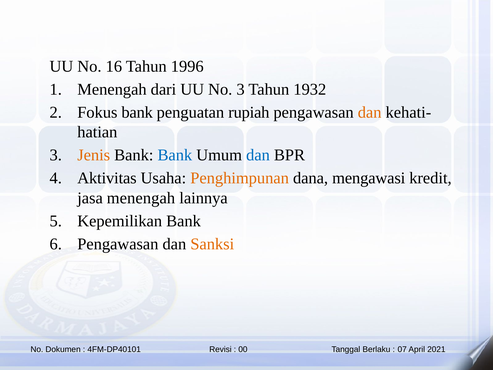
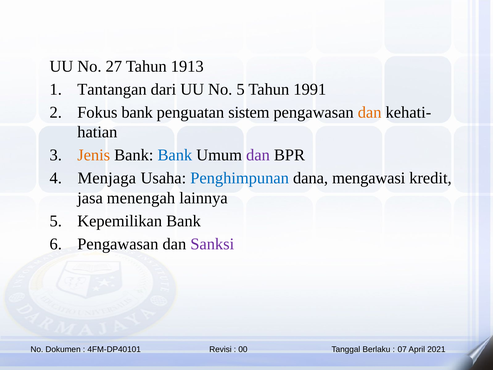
16: 16 -> 27 (114, 66)
1996: 1996 -> 1913 (187, 66)
Menengah: Menengah -> Tantangan (112, 89)
No 3: 3 -> 5 (241, 89)
1932: 1932 -> 1991 (310, 89)
rupiah: rupiah -> sistem (249, 112)
dan colour: blue -> purple (258, 155)
Aktivitas: Aktivitas -> Menjaga (107, 178)
Penghimpunan colour: orange -> blue (240, 178)
Sanksi colour: orange -> purple (212, 244)
